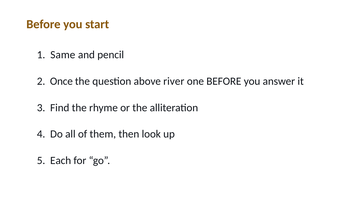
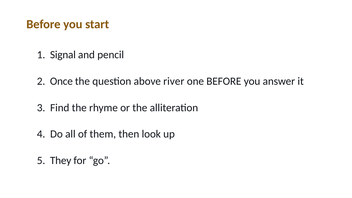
Same: Same -> Signal (63, 55)
Each: Each -> They (61, 160)
